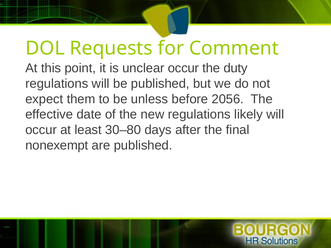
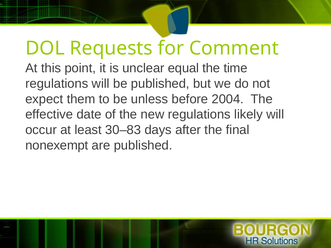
unclear occur: occur -> equal (183, 68)
duty: duty -> time (236, 68)
2056: 2056 -> 2004 (228, 99)
30–80: 30–80 -> 30–83 (123, 130)
